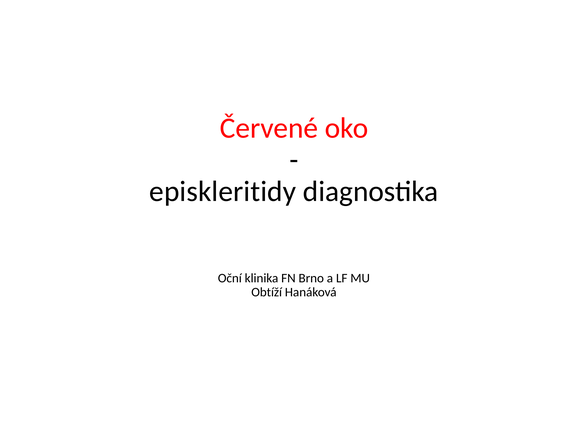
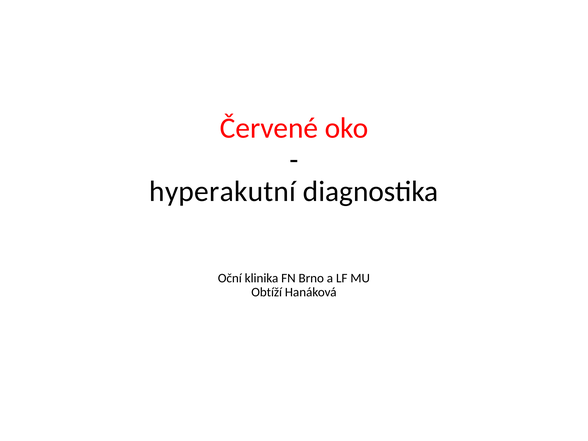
episkleritidy: episkleritidy -> hyperakutní (223, 191)
